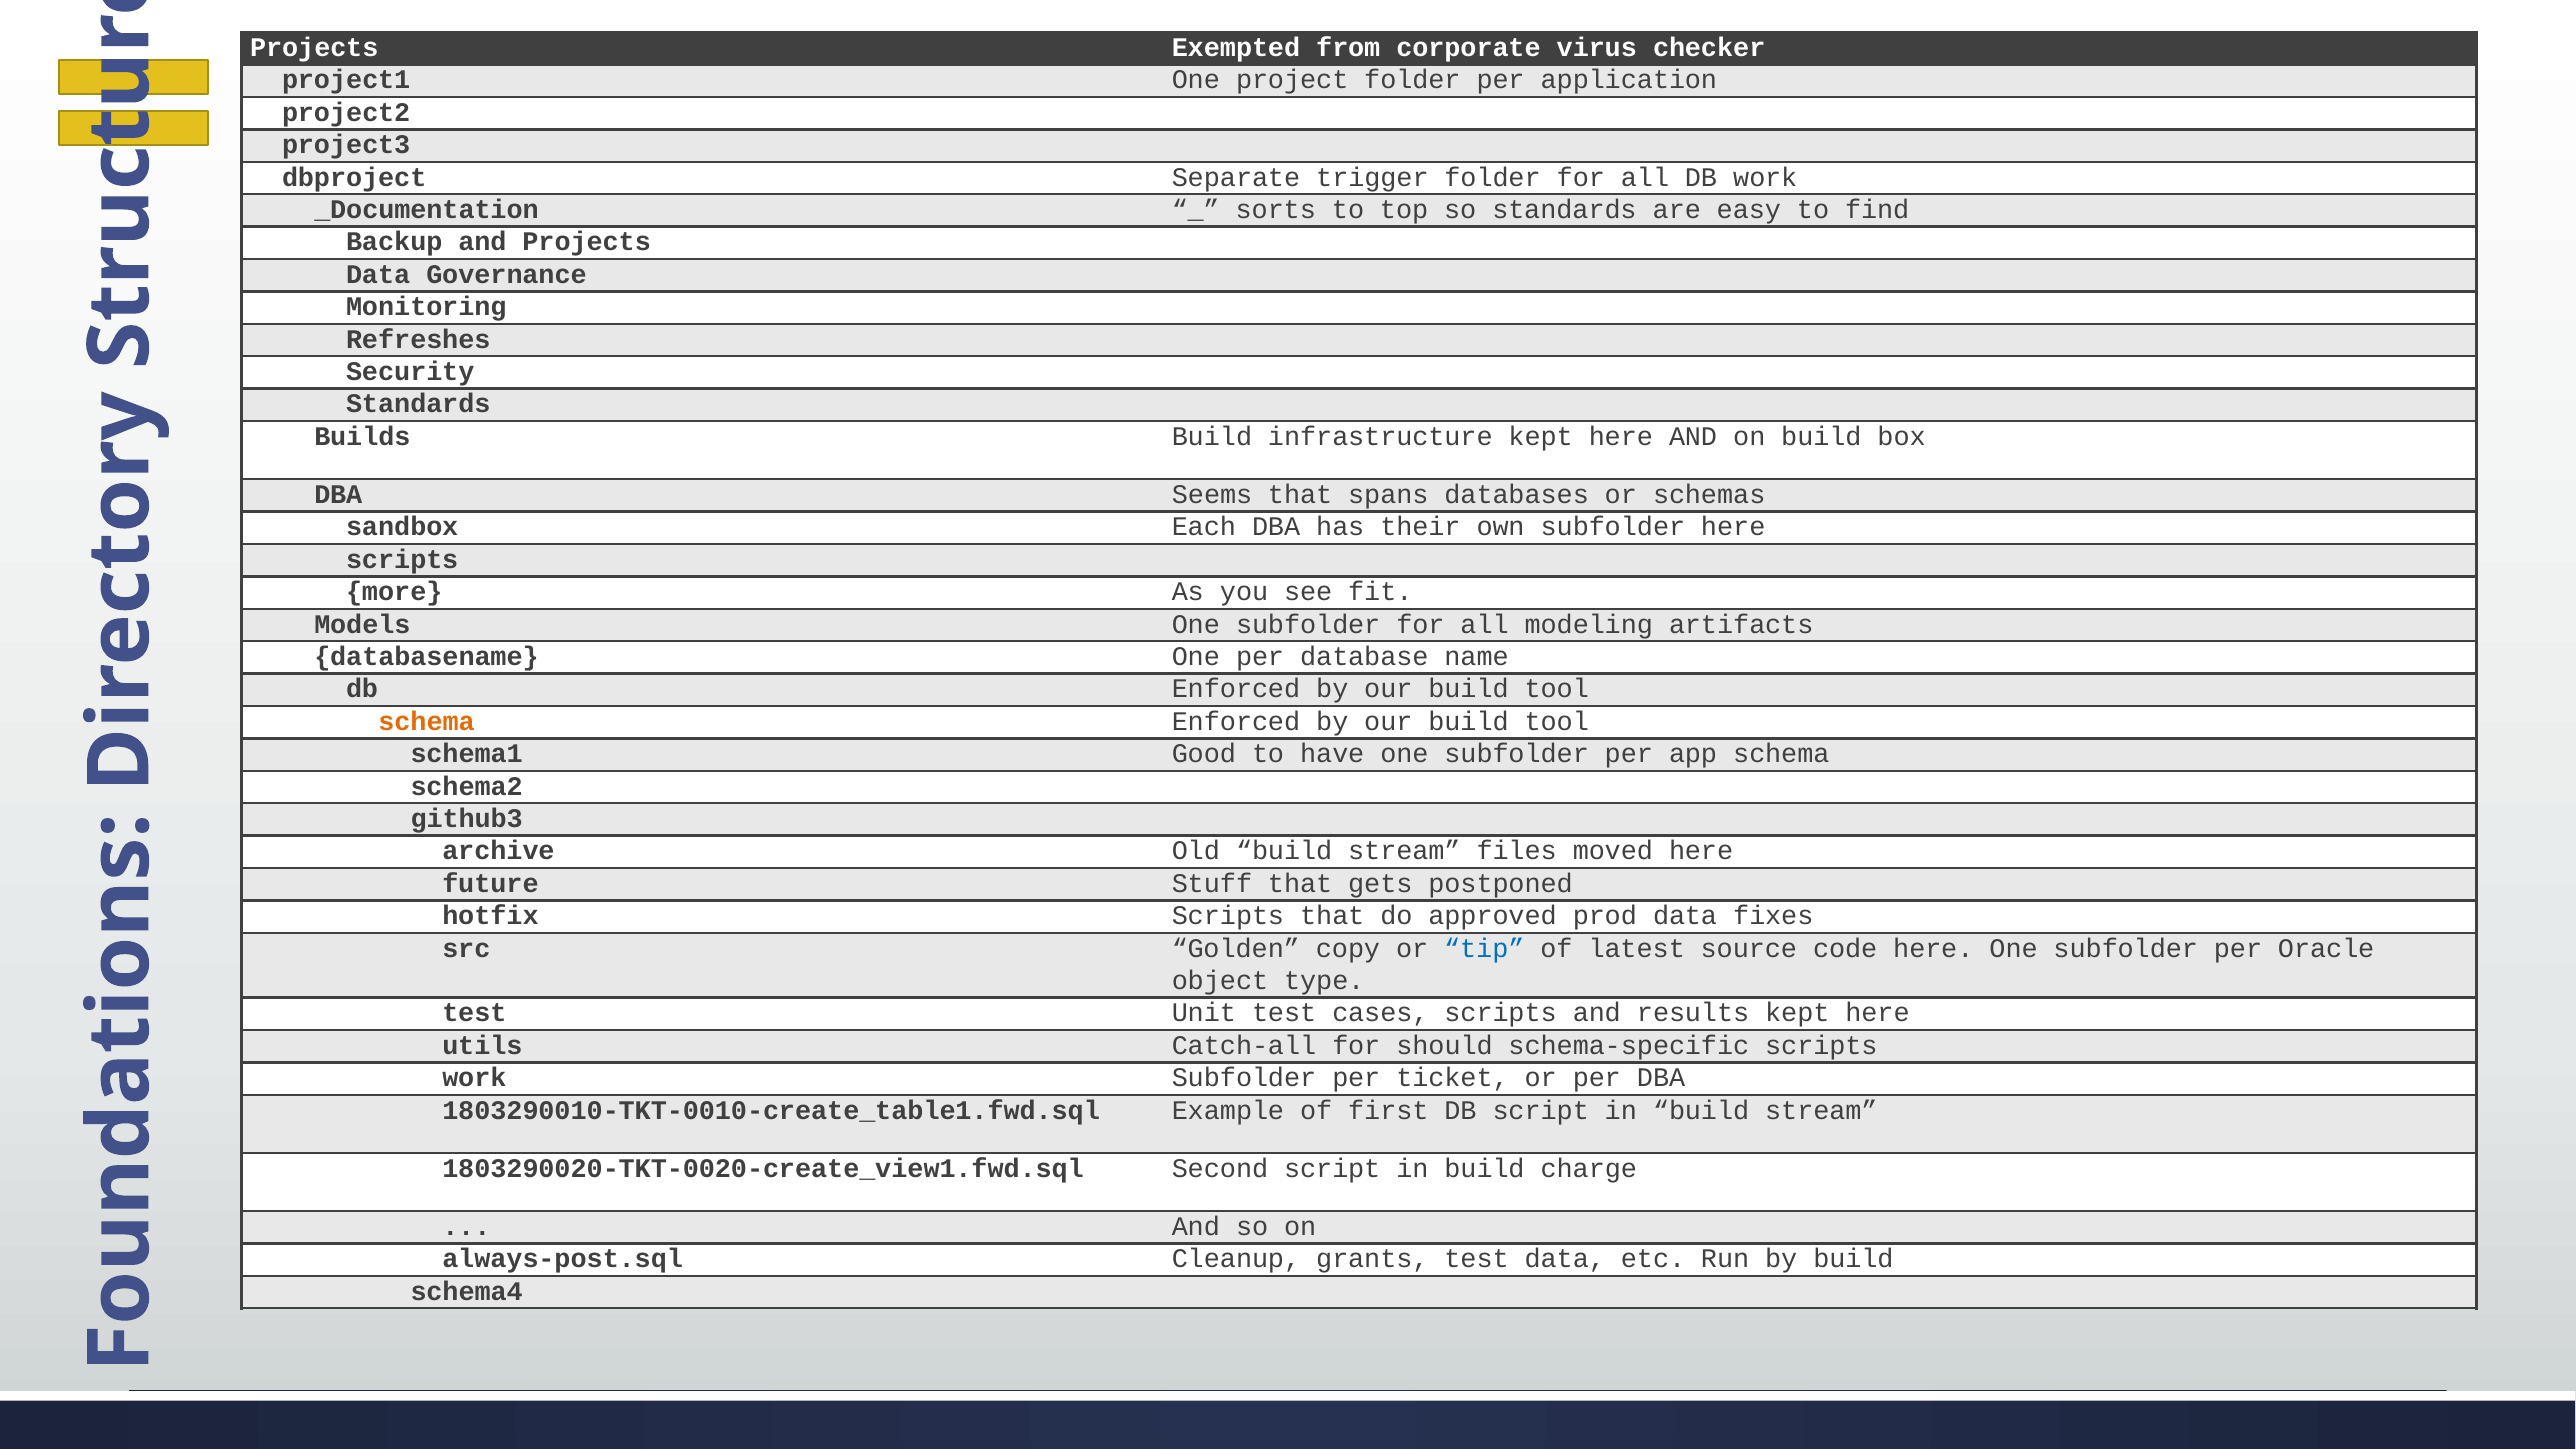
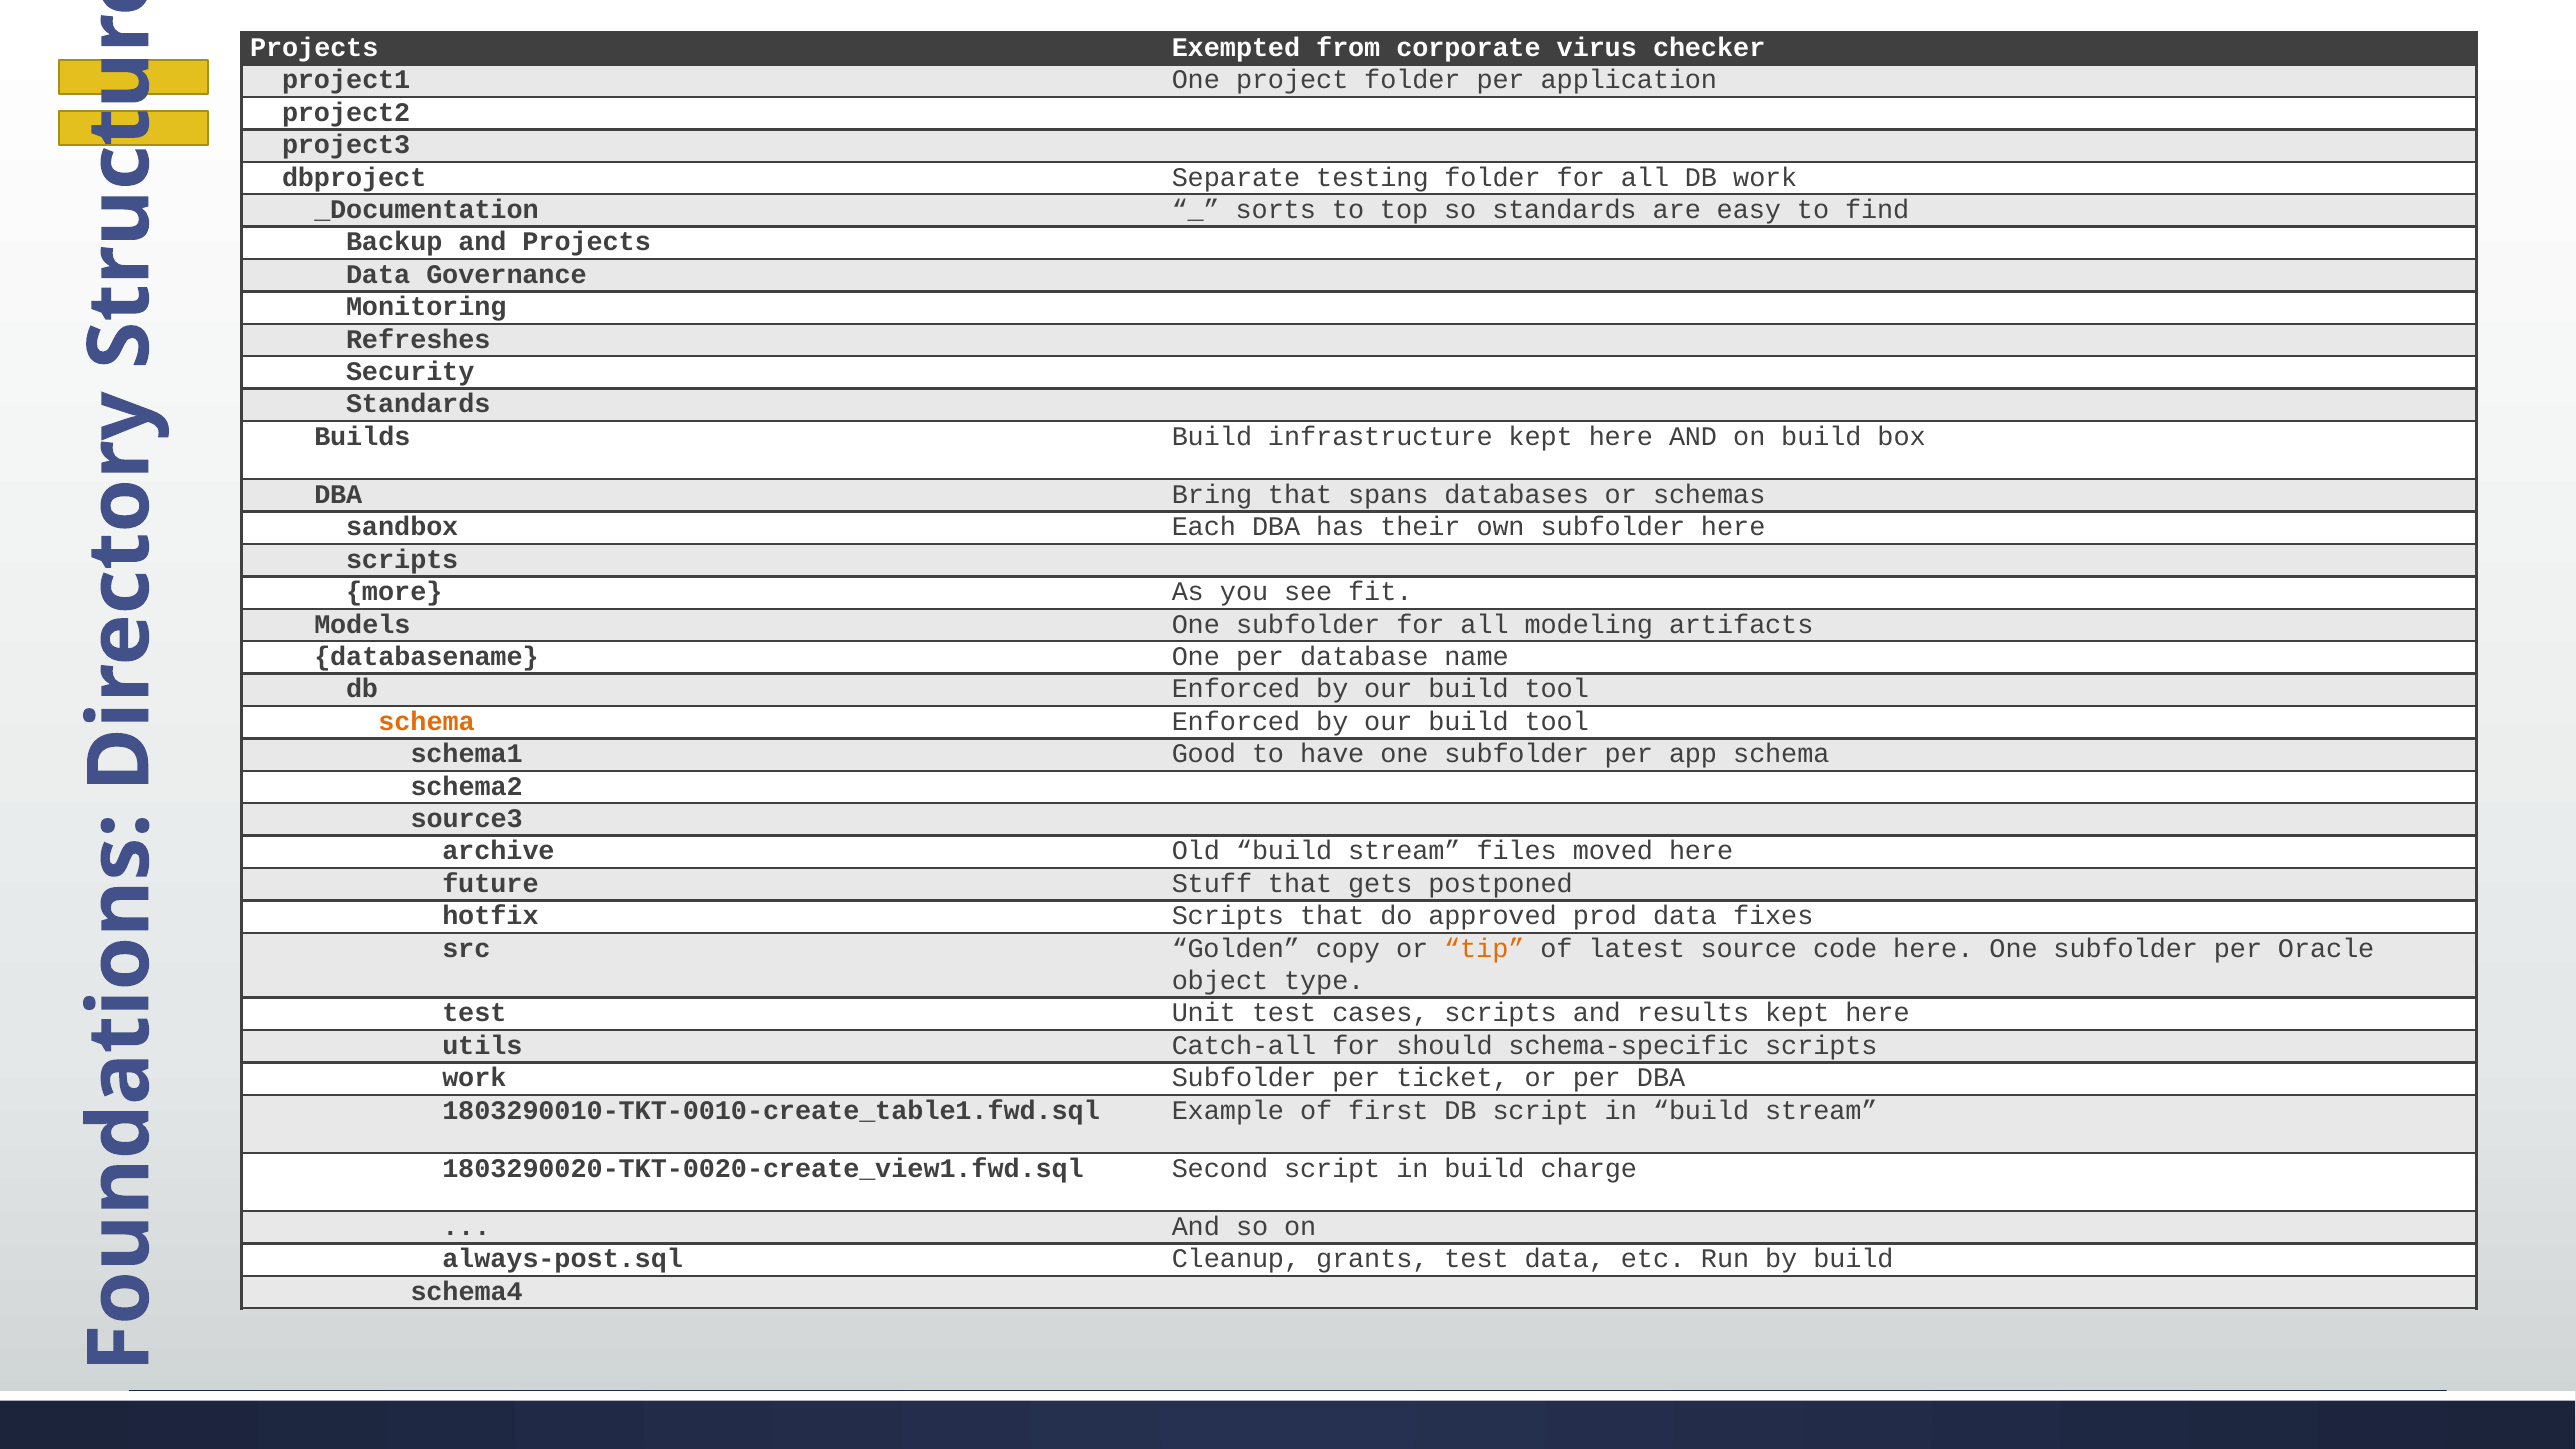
trigger: trigger -> testing (1372, 177)
Seems: Seems -> Bring (1212, 495)
github3: github3 -> source3 (467, 819)
tip colour: blue -> orange (1484, 948)
